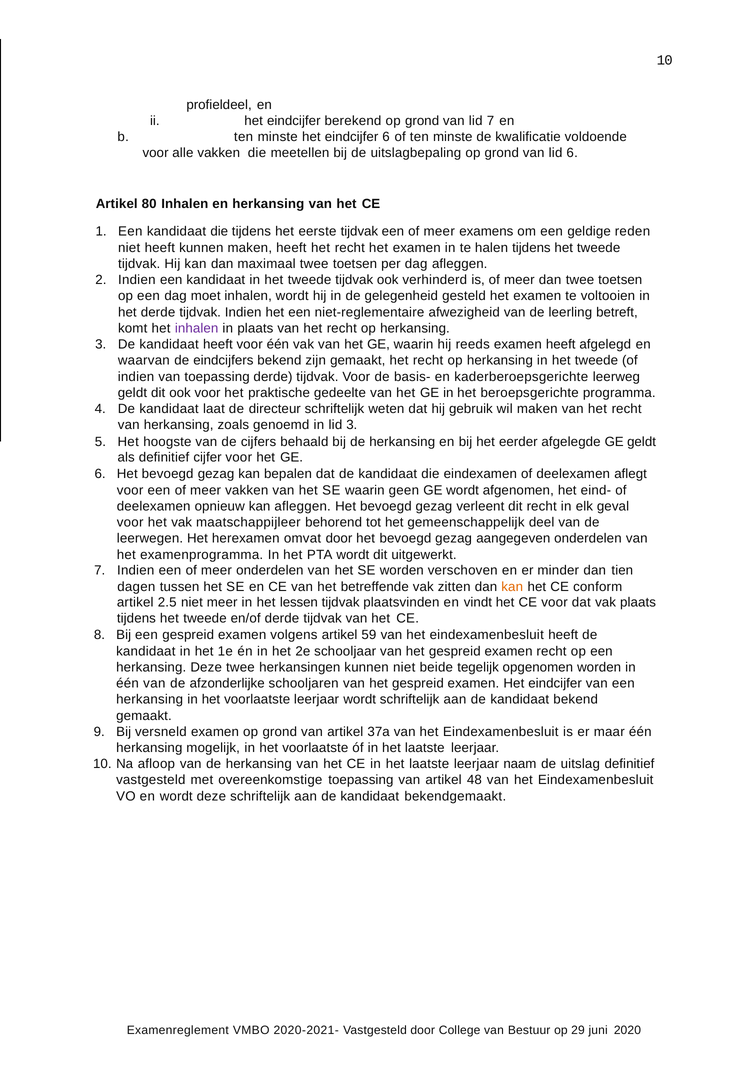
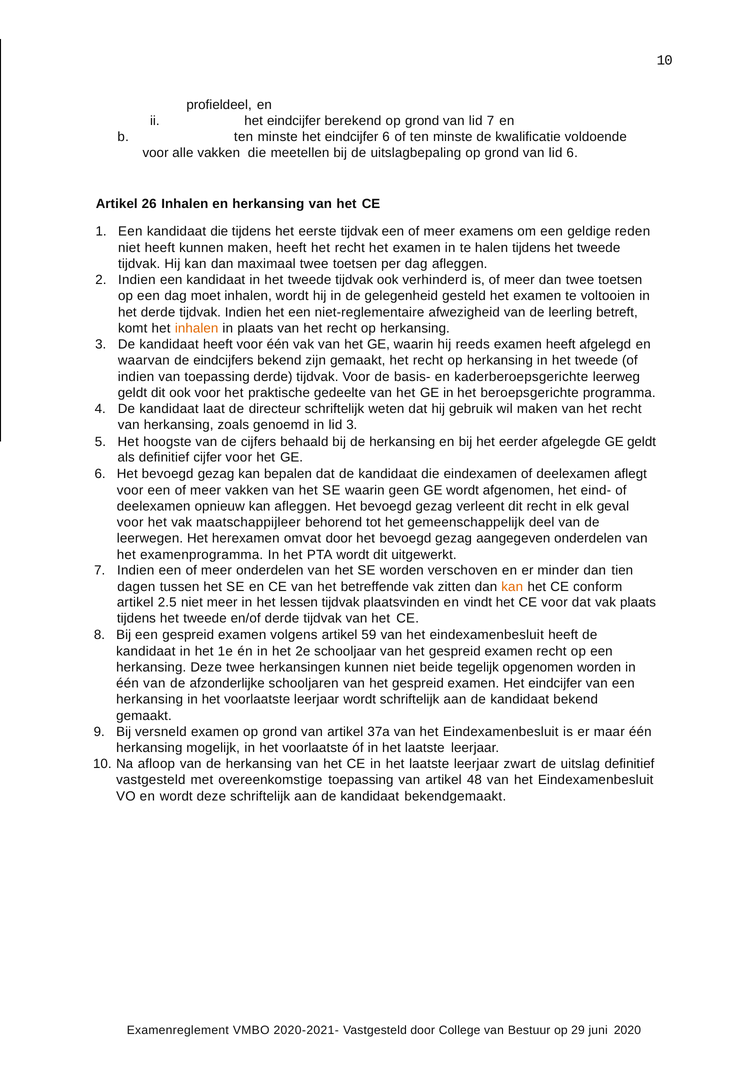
80: 80 -> 26 (149, 204)
inhalen colour: purple -> orange (197, 328)
naam: naam -> zwart (520, 764)
